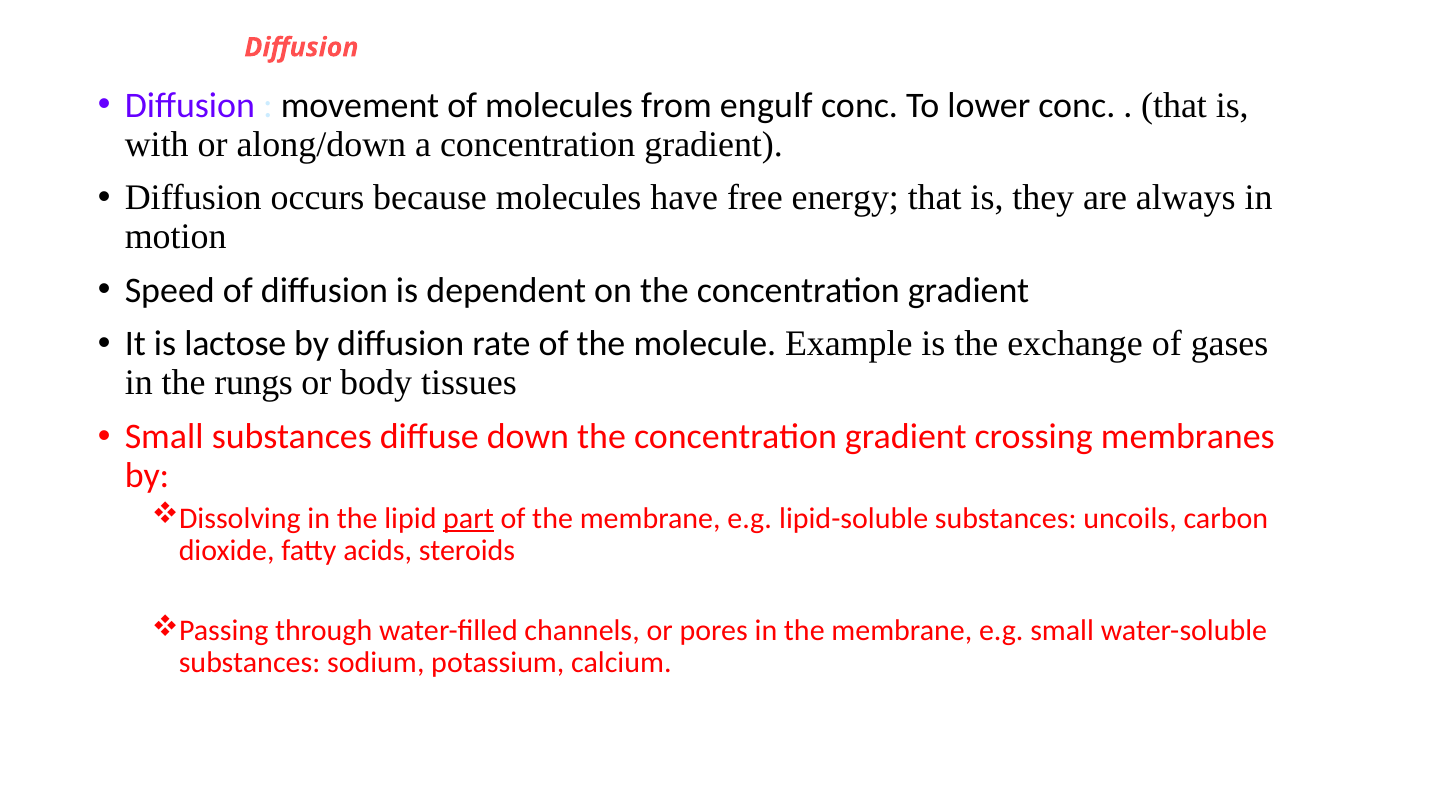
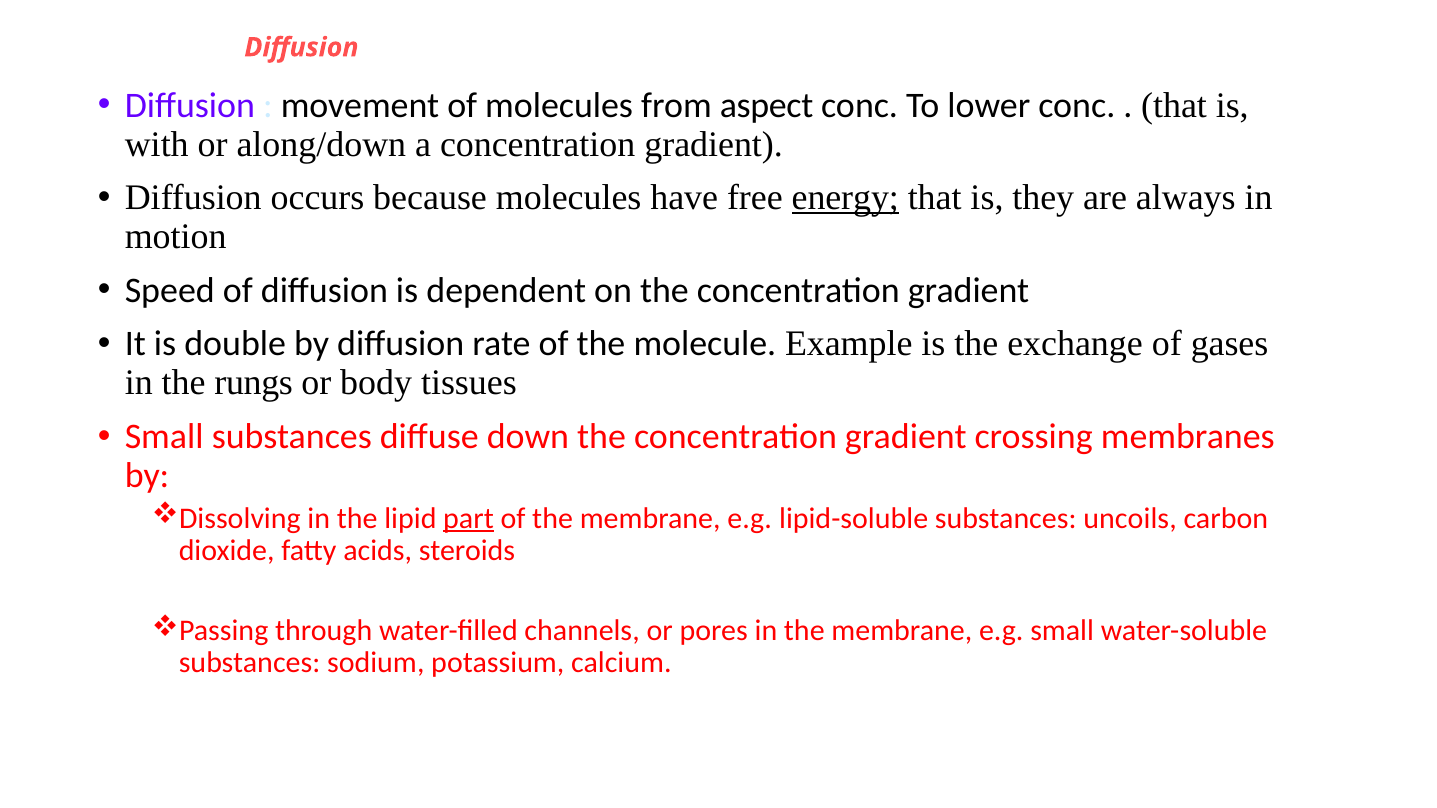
engulf: engulf -> aspect (767, 105)
energy underline: none -> present (845, 198)
lactose: lactose -> double (235, 344)
